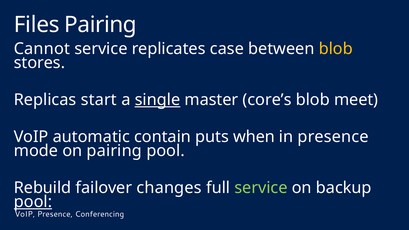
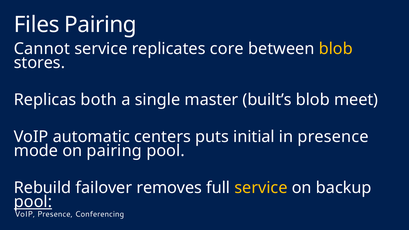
case: case -> core (227, 49)
start: start -> both (99, 100)
single underline: present -> none (157, 100)
core’s: core’s -> built’s (267, 100)
contain: contain -> centers (163, 137)
when: when -> initial (254, 137)
changes: changes -> removes (169, 188)
service colour: light green -> yellow (261, 188)
